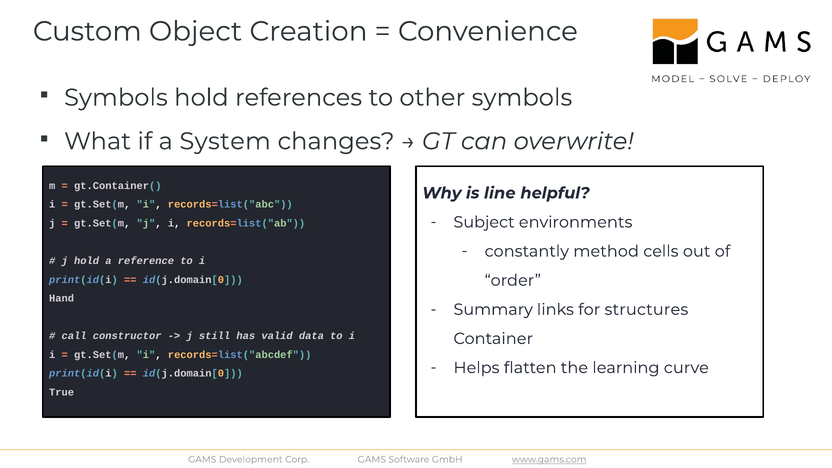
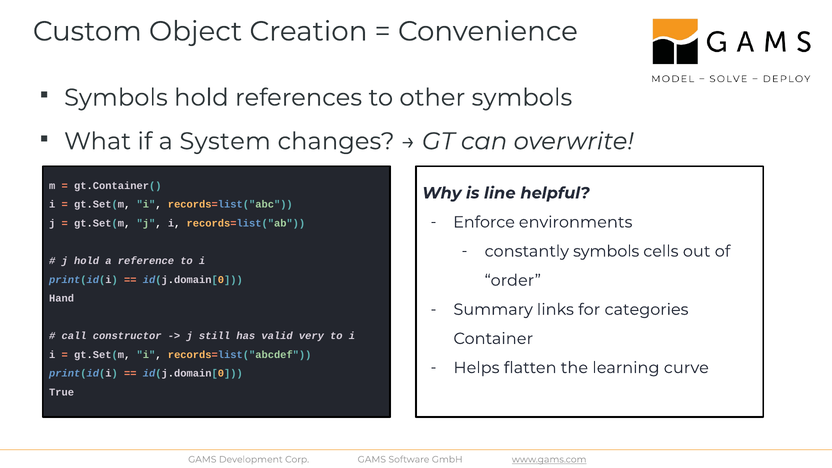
Subject: Subject -> Enforce (484, 222)
constantly method: method -> symbols (606, 251)
structures: structures -> categories (647, 310)
data: data -> very (311, 336)
